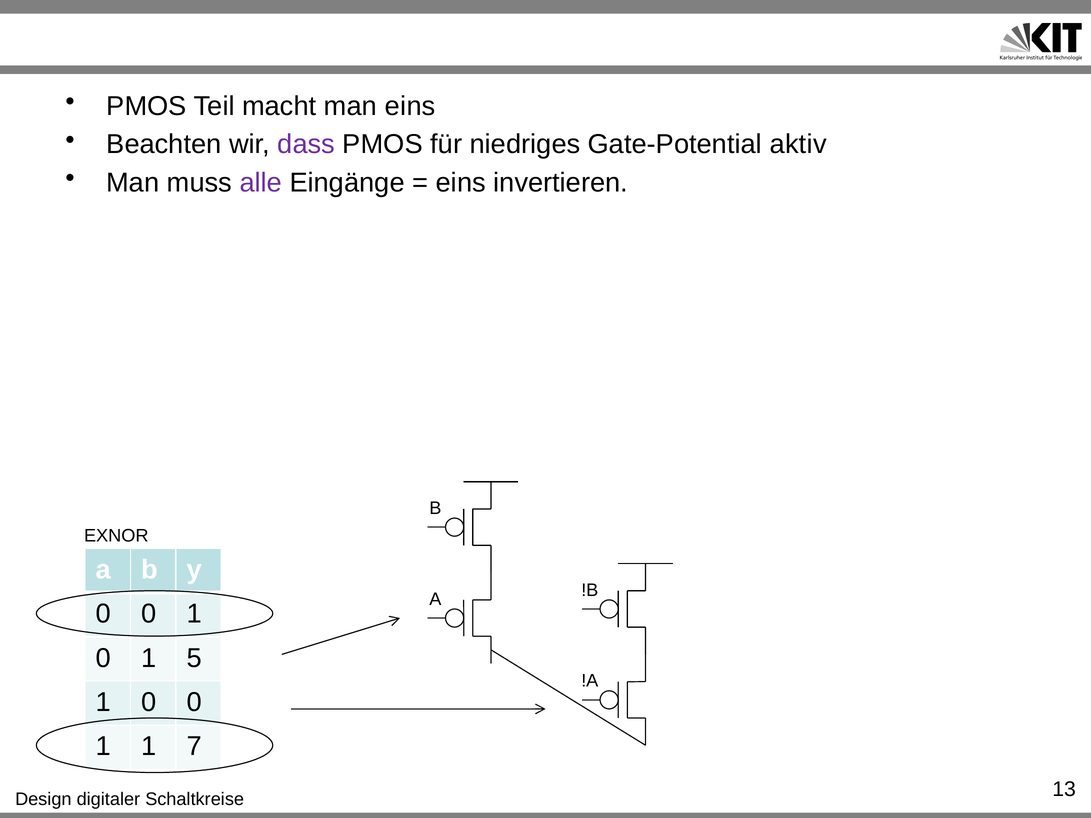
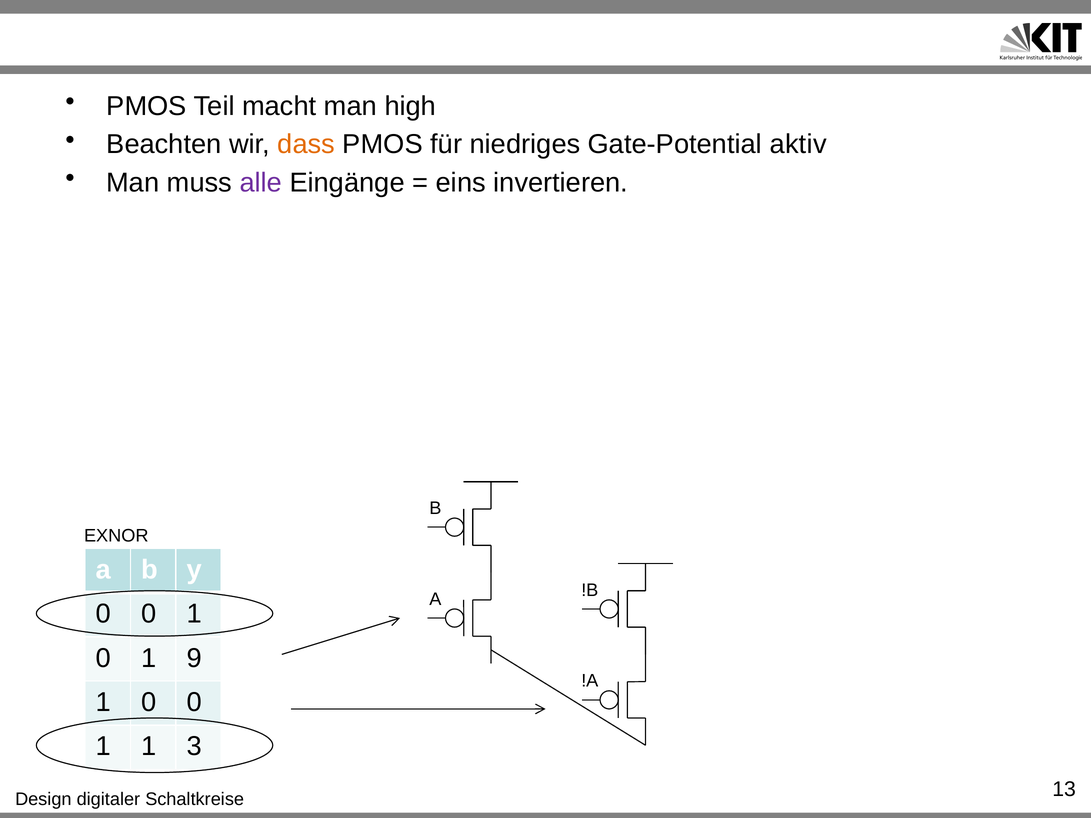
man eins: eins -> high (410, 106)
dass colour: purple -> orange (306, 145)
5: 5 -> 9 (194, 658)
7: 7 -> 3 (194, 747)
